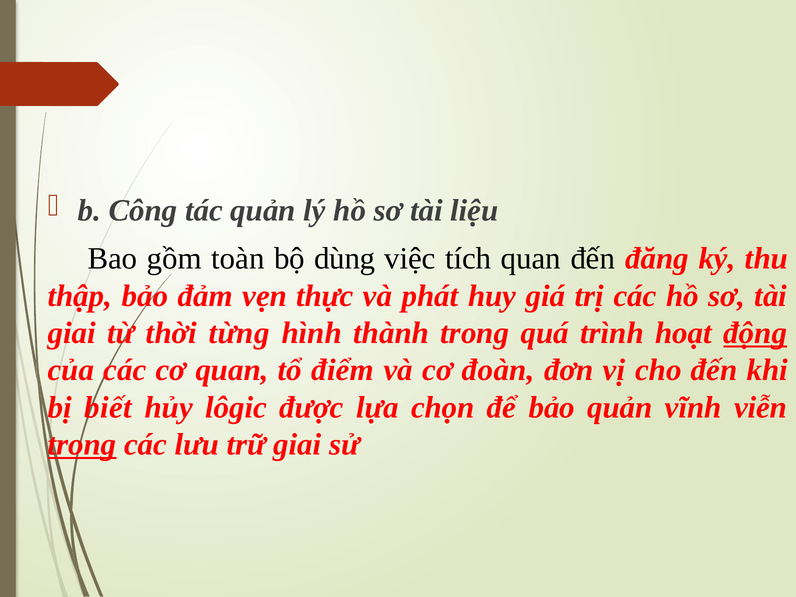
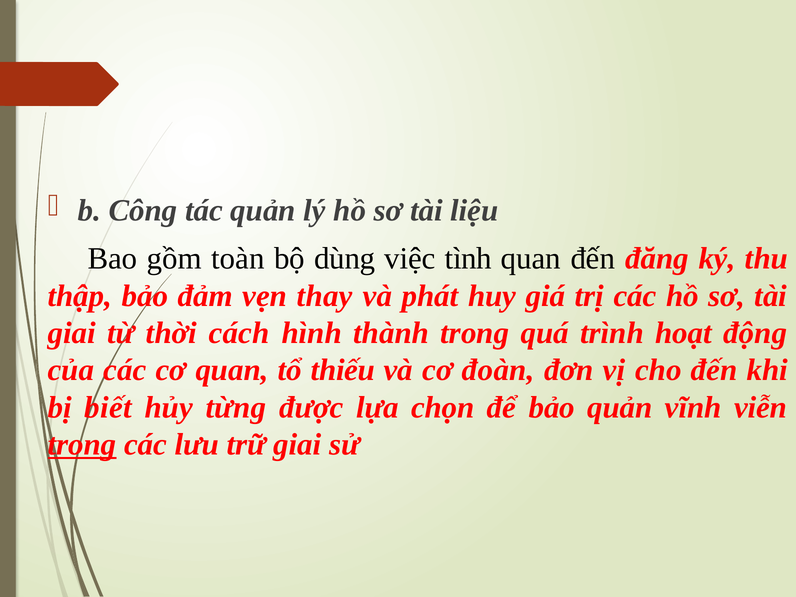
tích: tích -> tình (468, 259)
thực: thực -> thay (325, 296)
từng: từng -> cách (239, 333)
động underline: present -> none (755, 333)
điểm: điểm -> thiếu (343, 370)
lôgic: lôgic -> từng (236, 407)
